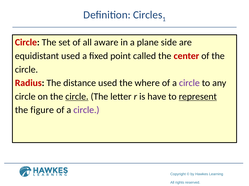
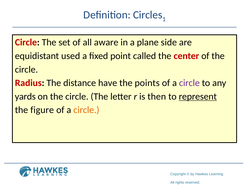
distance used: used -> have (108, 83)
where: where -> points (147, 83)
circle: circle -> yards (25, 97)
circle underline: present -> none (77, 97)
have: have -> then (157, 97)
circle colour: purple -> orange (86, 110)
